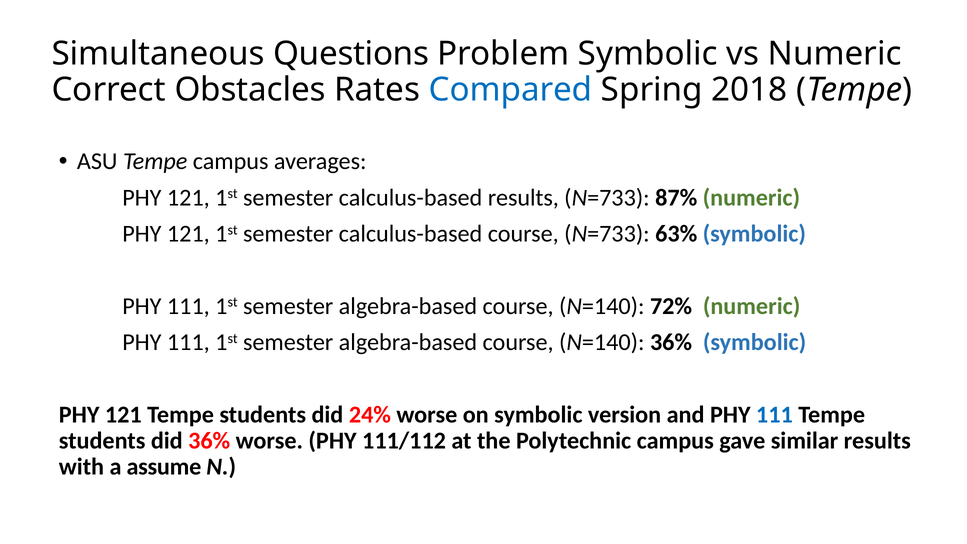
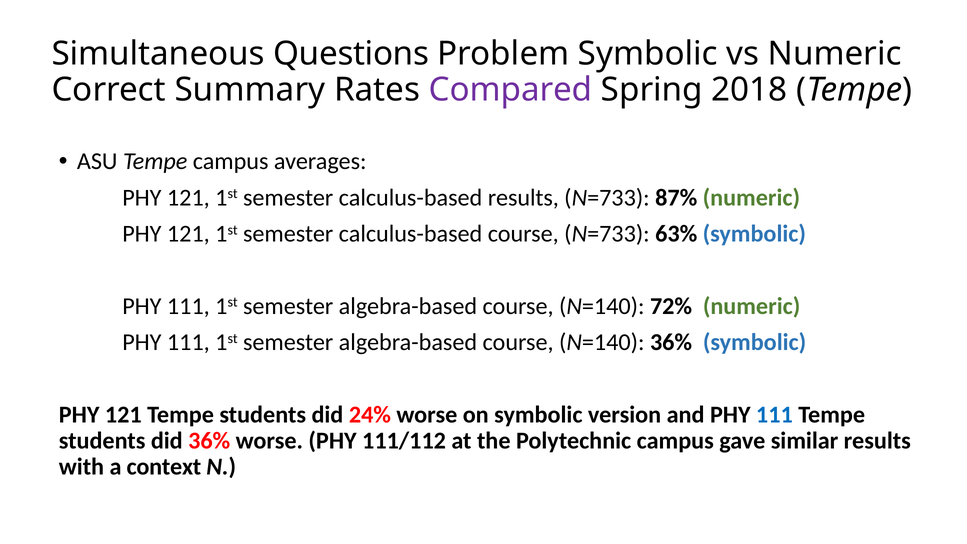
Obstacles: Obstacles -> Summary (250, 90)
Compared colour: blue -> purple (511, 90)
assume: assume -> context (164, 467)
